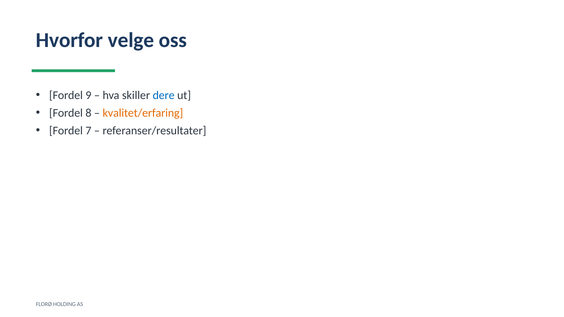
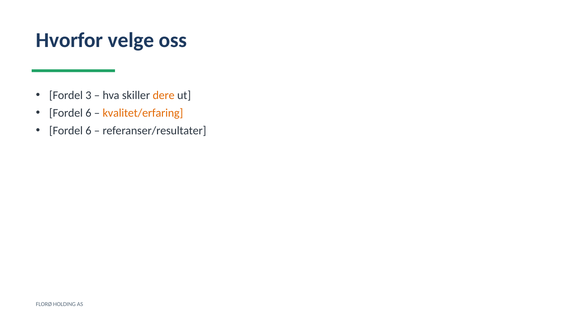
9: 9 -> 3 (88, 96)
dere colour: blue -> orange (164, 96)
8: 8 -> 6 (88, 113)
7: 7 -> 6 (88, 131)
